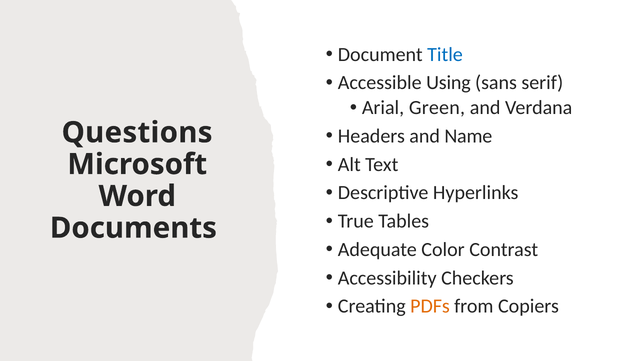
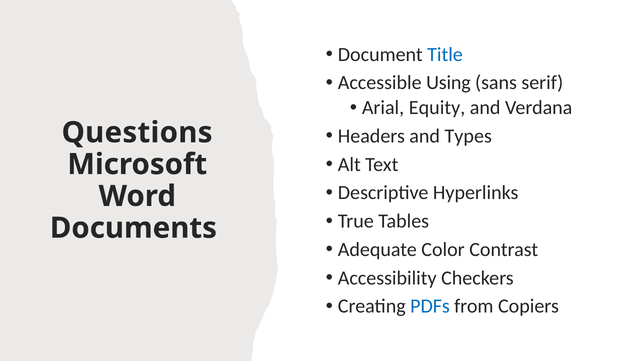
Green: Green -> Equity (437, 108)
Name: Name -> Types (468, 136)
PDFs colour: orange -> blue (430, 306)
